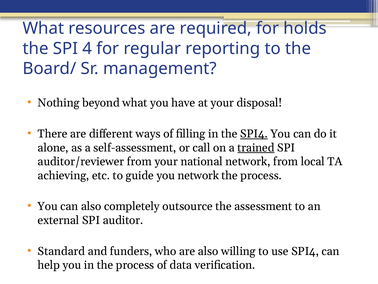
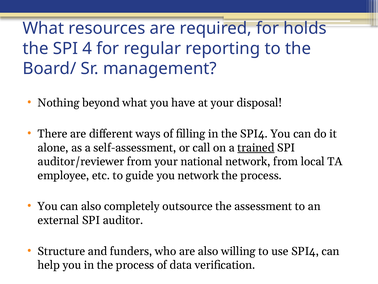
SPI4 underline: present -> none (254, 134)
achieving: achieving -> employee (64, 175)
Standard: Standard -> Structure (61, 251)
